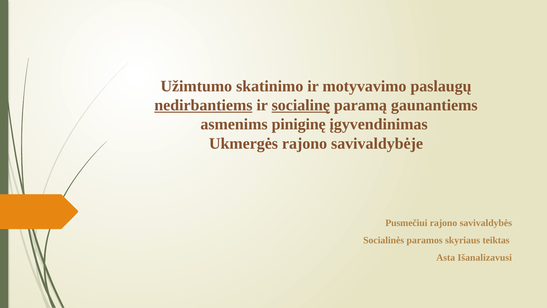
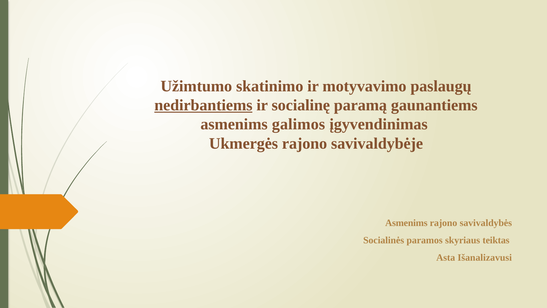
socialinę underline: present -> none (301, 105)
piniginę: piniginę -> galimos (298, 124)
Pusmečiui: Pusmečiui -> Asmenims (406, 223)
